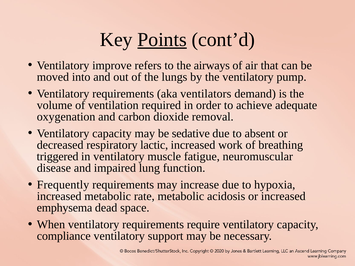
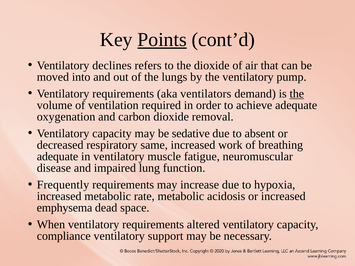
improve: improve -> declines (112, 65)
the airways: airways -> dioxide (212, 65)
the underline: none -> present (297, 94)
lactic: lactic -> same (154, 145)
triggered: triggered -> adequate (58, 157)
require: require -> altered (203, 225)
